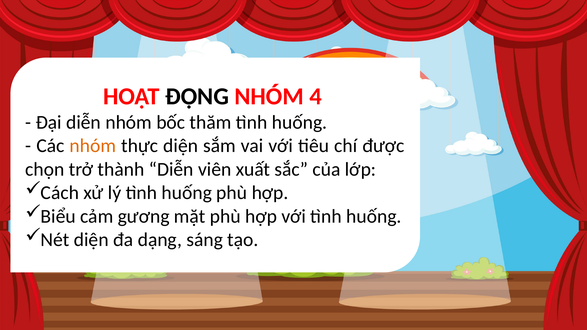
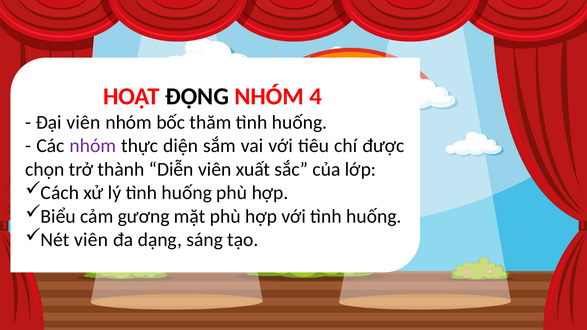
Đại diễn: diễn -> viên (83, 122)
nhóm colour: orange -> purple (93, 146)
Nét diện: diện -> viên (91, 240)
